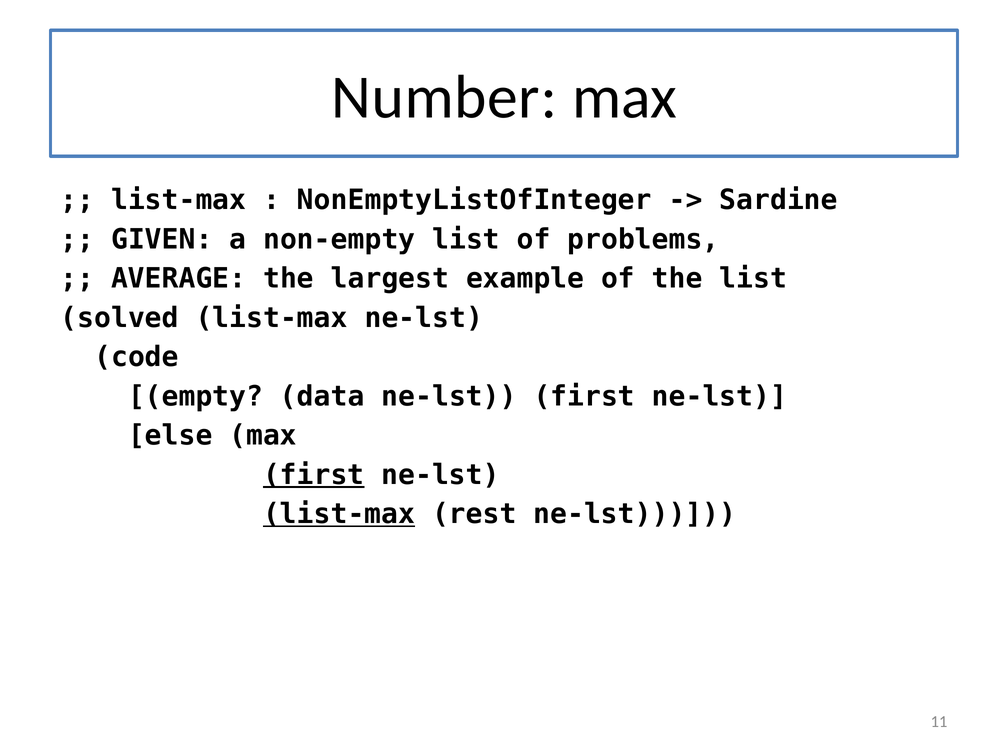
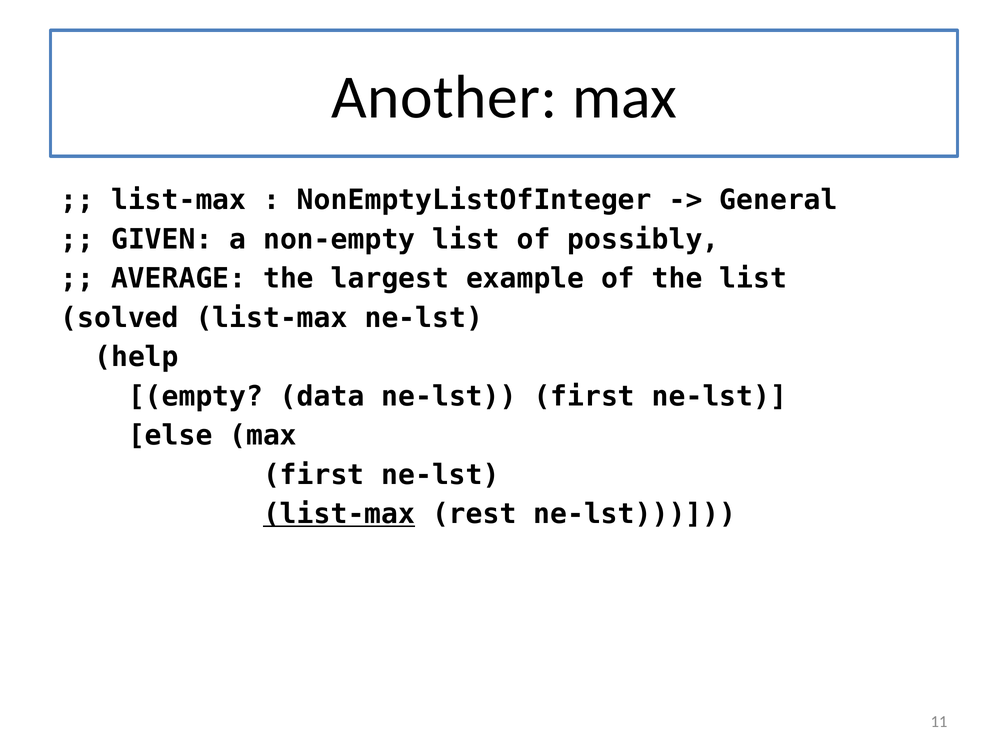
Number: Number -> Another (444, 98)
Sardine: Sardine -> General (779, 200)
problems: problems -> possibly (643, 240)
code: code -> help (136, 357)
first underline: present -> none (314, 475)
